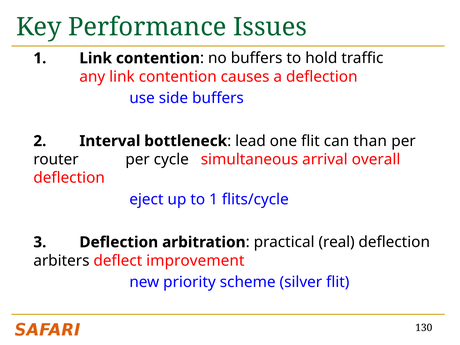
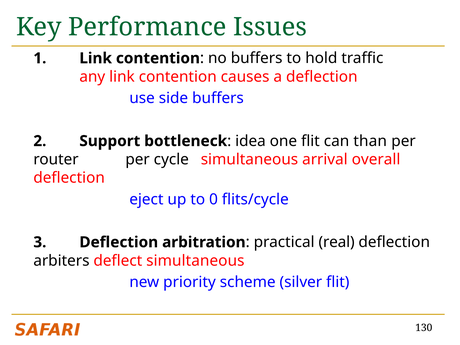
Interval: Interval -> Support (110, 141)
lead: lead -> idea (250, 141)
to 1: 1 -> 0 (214, 199)
deflect improvement: improvement -> simultaneous (195, 261)
